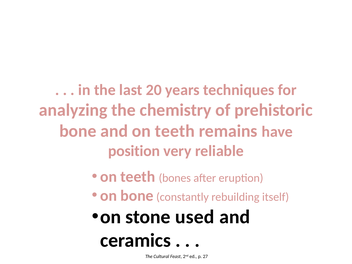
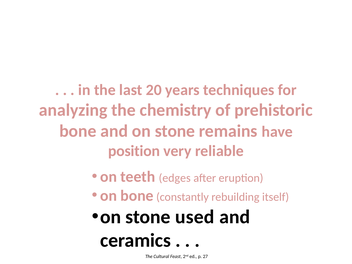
and on teeth: teeth -> stone (175, 131)
bones: bones -> edges (175, 178)
